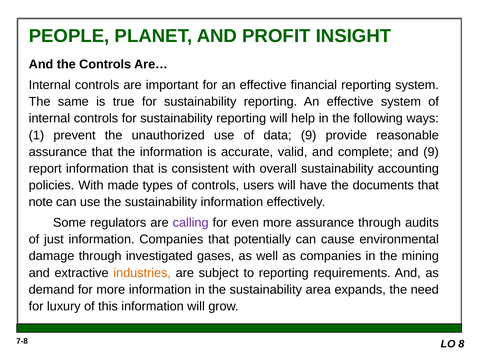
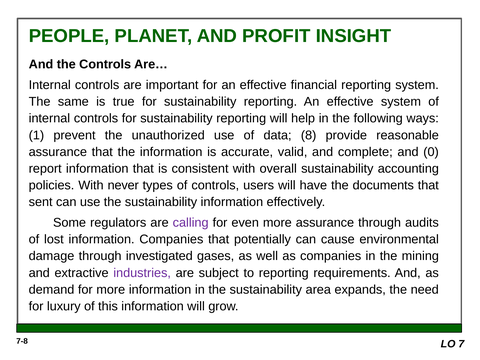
data 9: 9 -> 8 (309, 135)
and 9: 9 -> 0 (431, 152)
made: made -> never (123, 185)
note: note -> sent (41, 202)
just: just -> lost (54, 239)
industries colour: orange -> purple (142, 273)
8: 8 -> 7 (461, 344)
